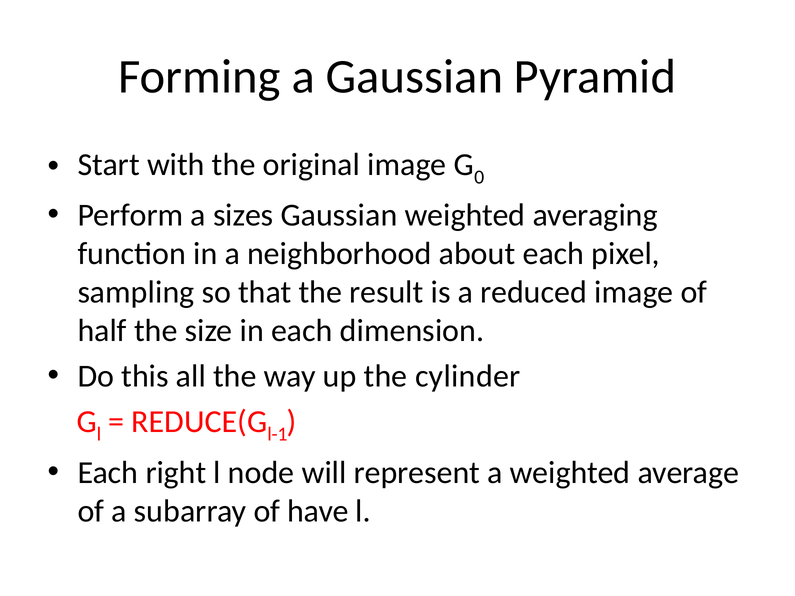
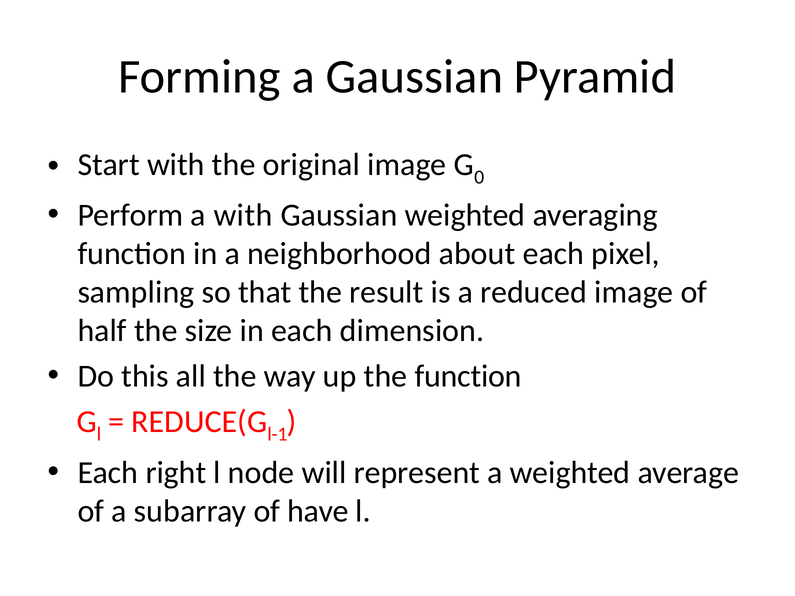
a sizes: sizes -> with (243, 215)
the cylinder: cylinder -> function (468, 376)
